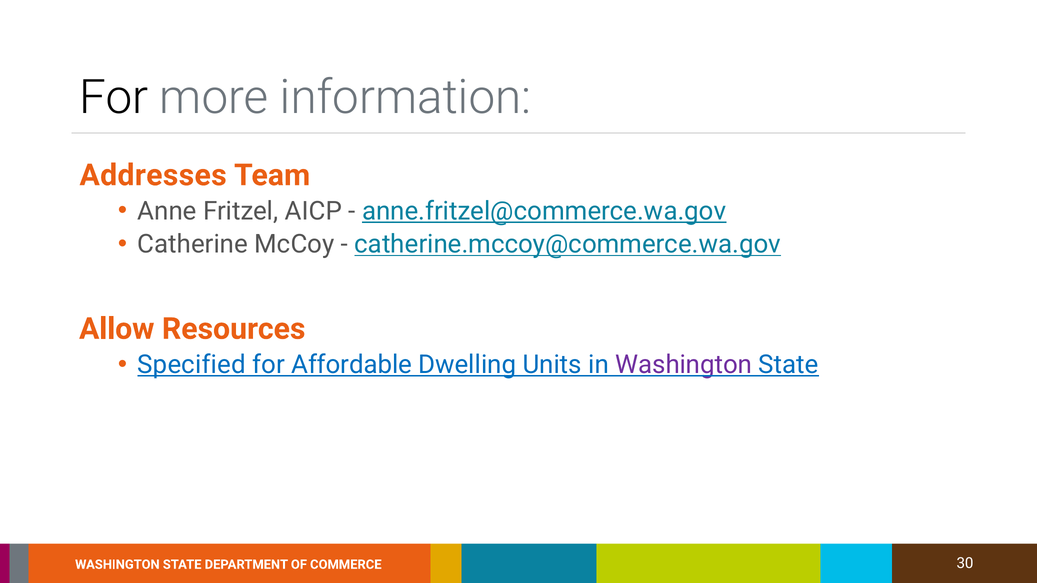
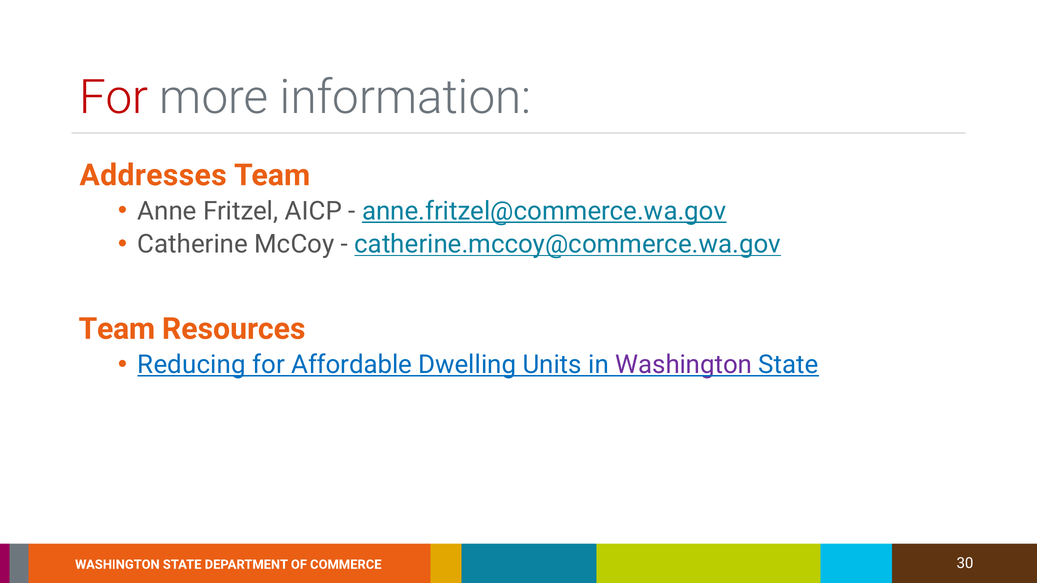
For colour: black -> red (114, 98)
Allow: Allow -> Team (117, 329)
Specified: Specified -> Reducing (192, 365)
